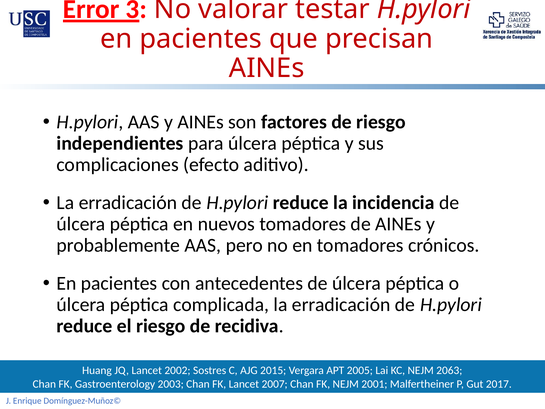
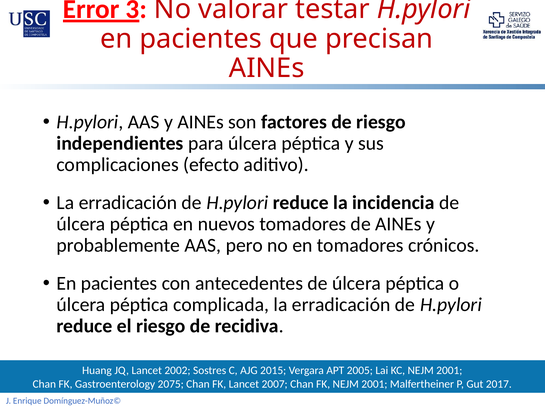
KC NEJM 2063: 2063 -> 2001 (449, 370)
2003: 2003 -> 2075 (171, 384)
